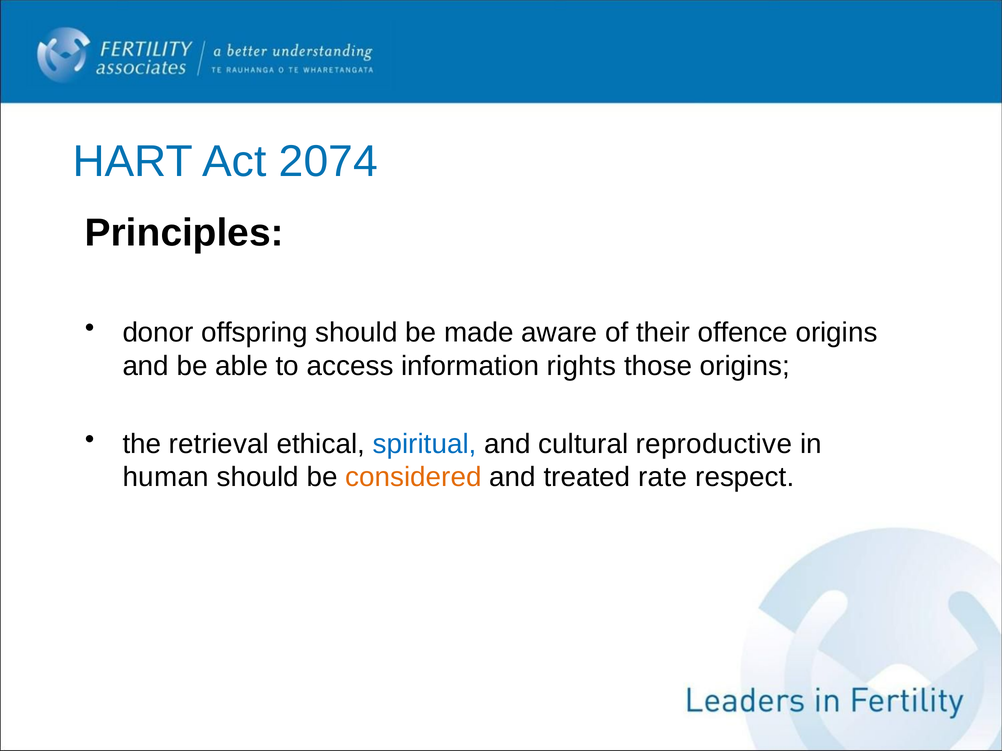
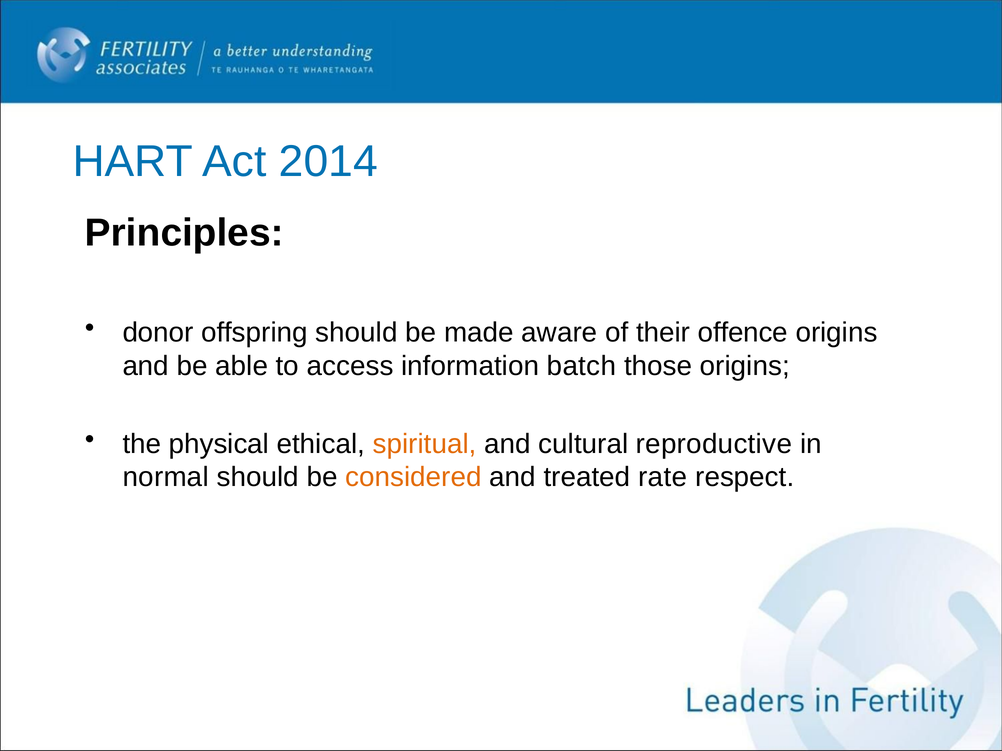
2074: 2074 -> 2014 (328, 162)
rights: rights -> batch (581, 366)
retrieval: retrieval -> physical (219, 444)
spiritual colour: blue -> orange (425, 444)
human: human -> normal (166, 478)
